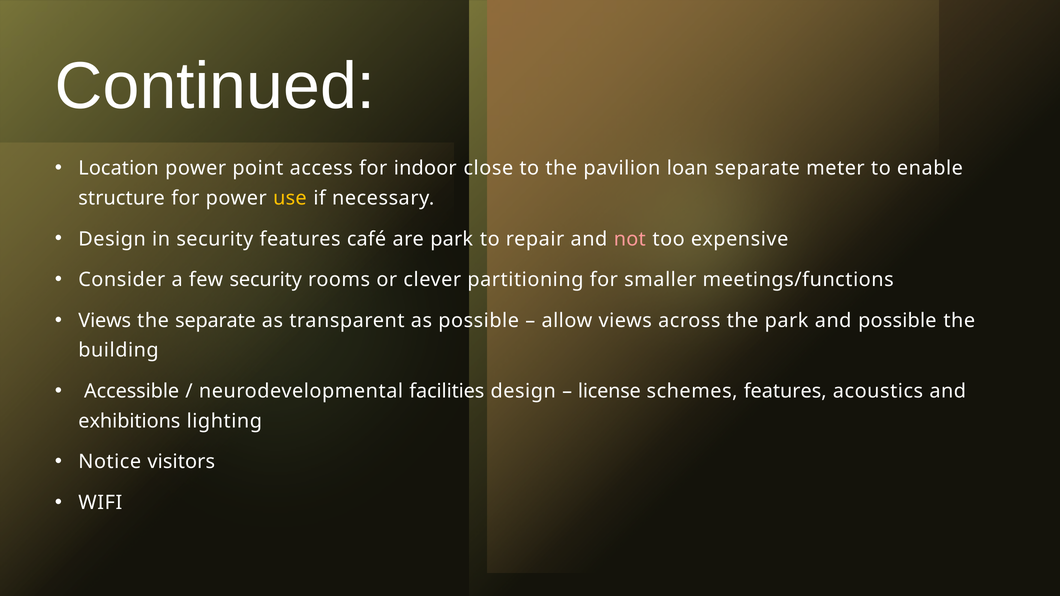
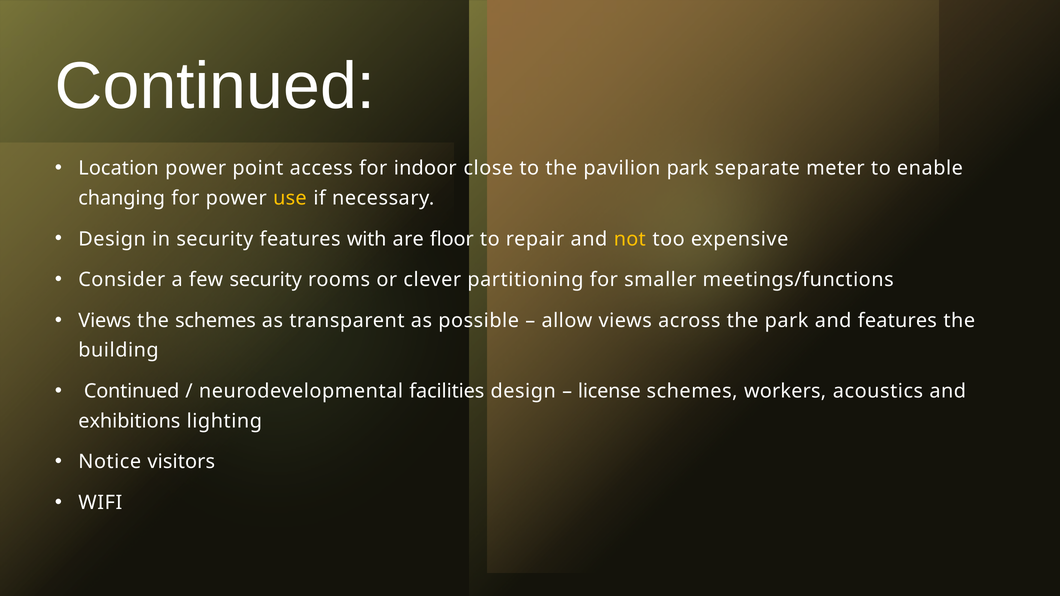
pavilion loan: loan -> park (688, 168)
structure: structure -> changing (122, 198)
café: café -> with (367, 239)
are park: park -> floor (452, 239)
not colour: pink -> yellow (630, 239)
the separate: separate -> schemes (215, 321)
and possible: possible -> features (897, 321)
Accessible: Accessible -> Continued (132, 391)
schemes features: features -> workers (785, 391)
